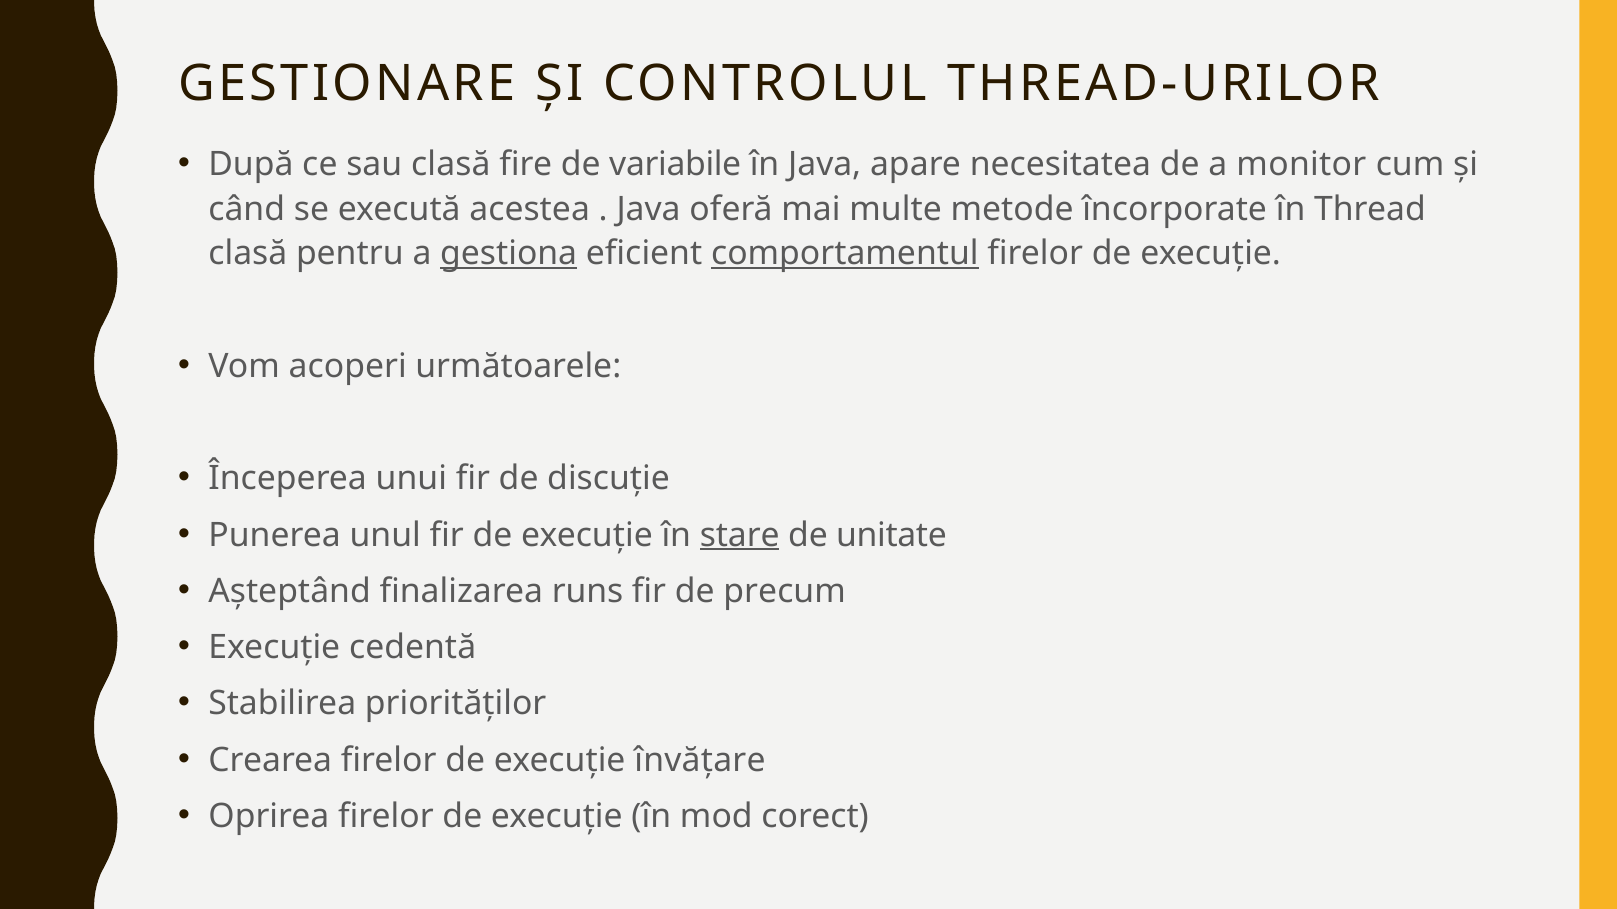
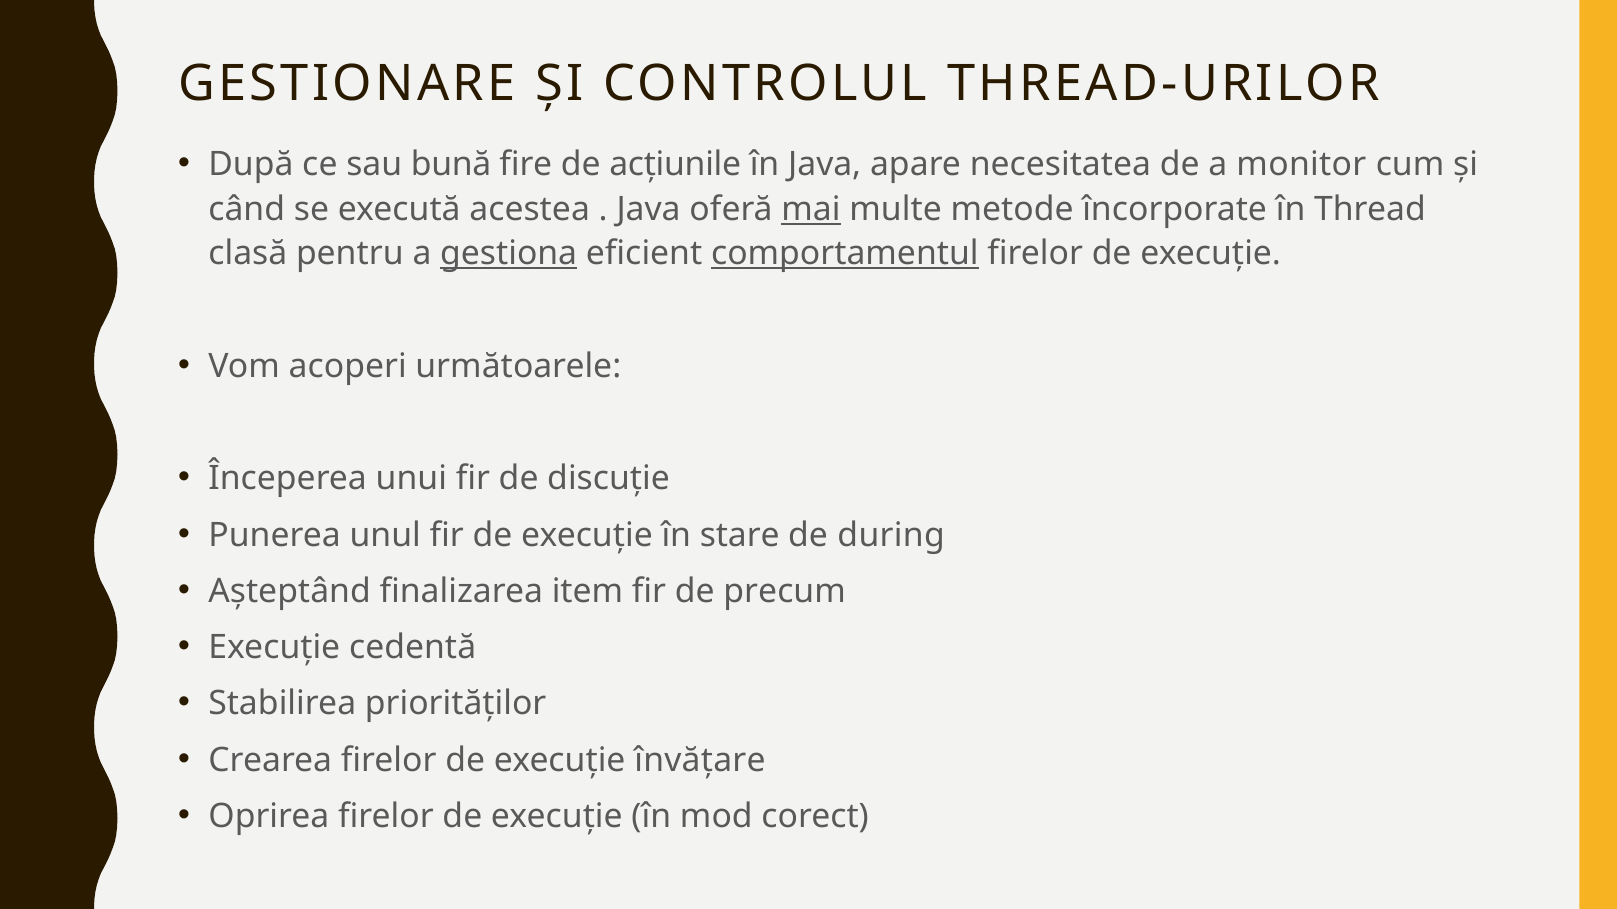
sau clasă: clasă -> bună (451, 165)
variabile: variabile -> acțiunile (675, 165)
mai underline: none -> present (811, 209)
stare underline: present -> none (740, 535)
unitate: unitate -> during (891, 535)
runs: runs -> item (587, 592)
